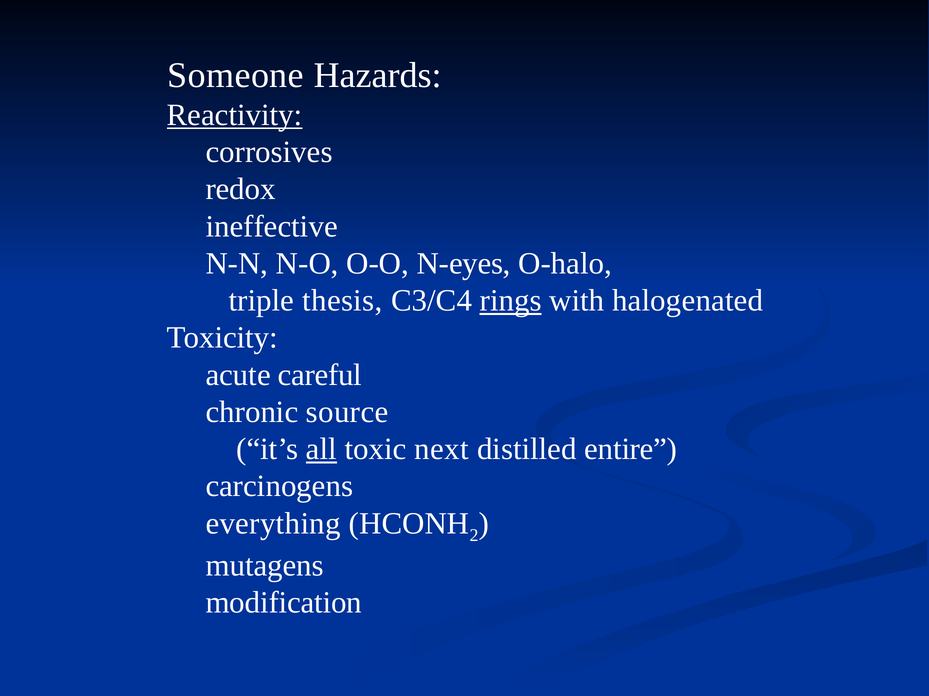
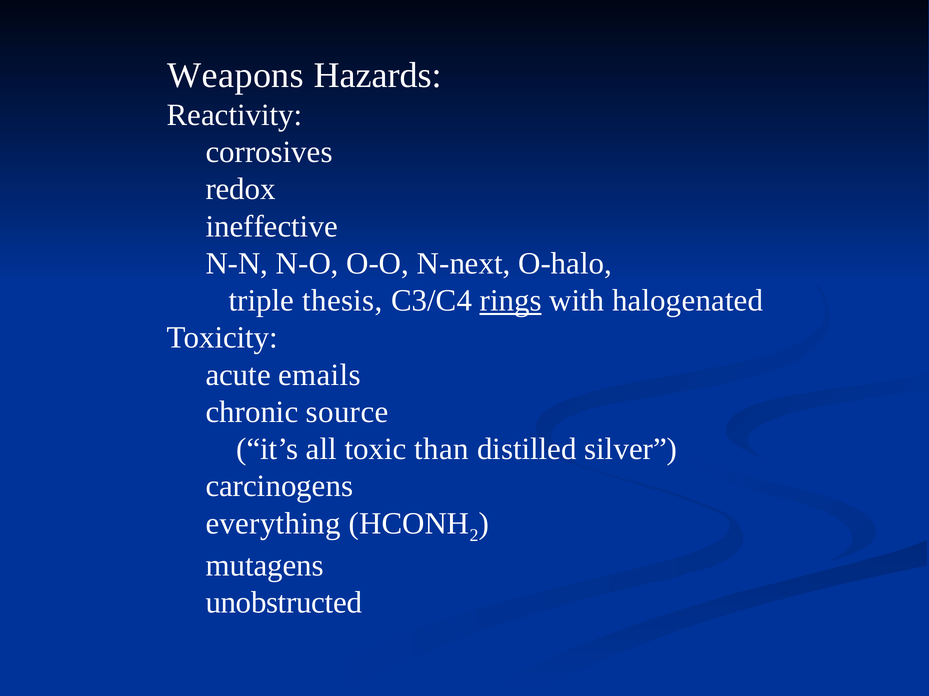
Someone: Someone -> Weapons (236, 75)
Reactivity underline: present -> none (235, 115)
N-eyes: N-eyes -> N-next (464, 264)
careful: careful -> emails (320, 375)
all underline: present -> none (321, 450)
next: next -> than (442, 450)
entire: entire -> silver (631, 450)
modification: modification -> unobstructed (284, 603)
